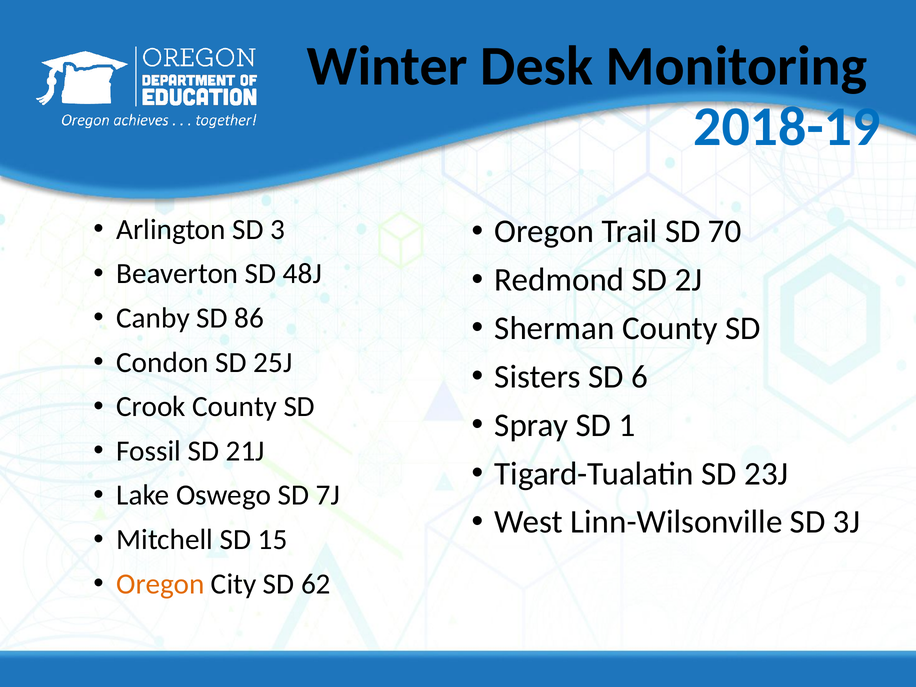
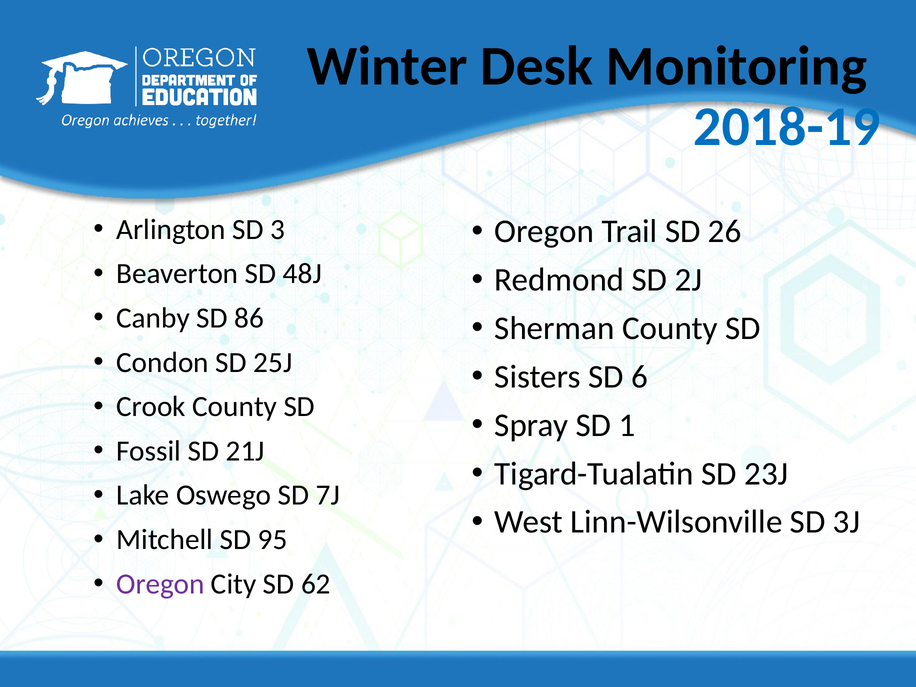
70: 70 -> 26 (725, 231)
15: 15 -> 95 (273, 540)
Oregon colour: orange -> purple (160, 584)
